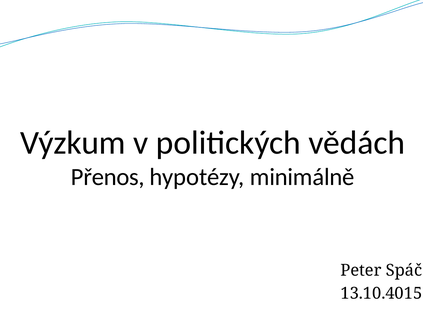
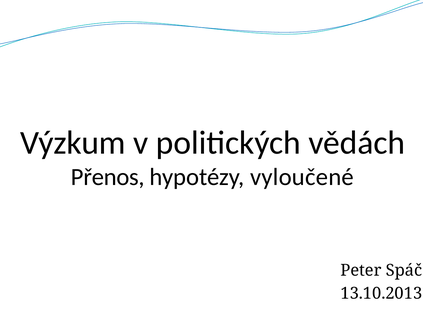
minimálně: minimálně -> vyloučené (302, 177)
13.10.4015: 13.10.4015 -> 13.10.2013 (381, 294)
